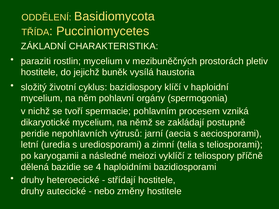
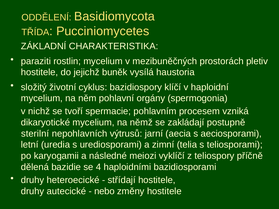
peridie: peridie -> sterilní (35, 134)
